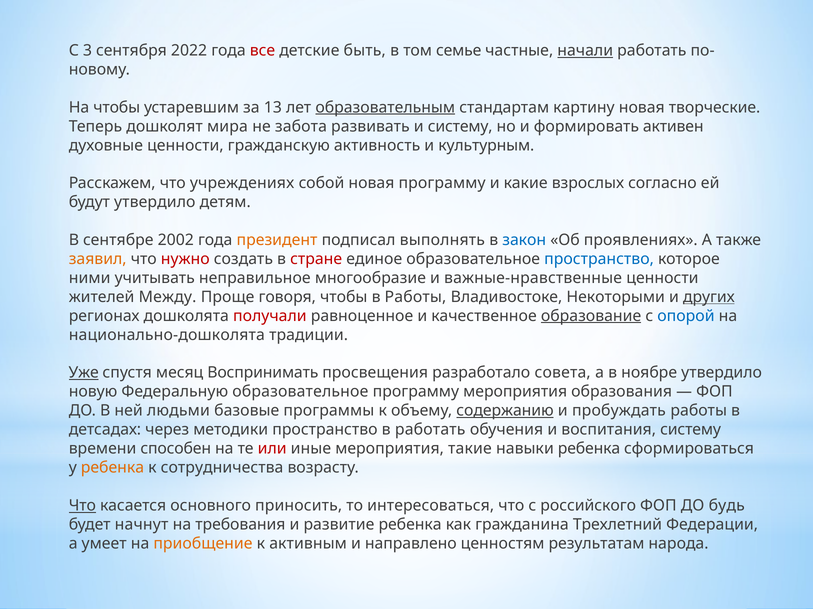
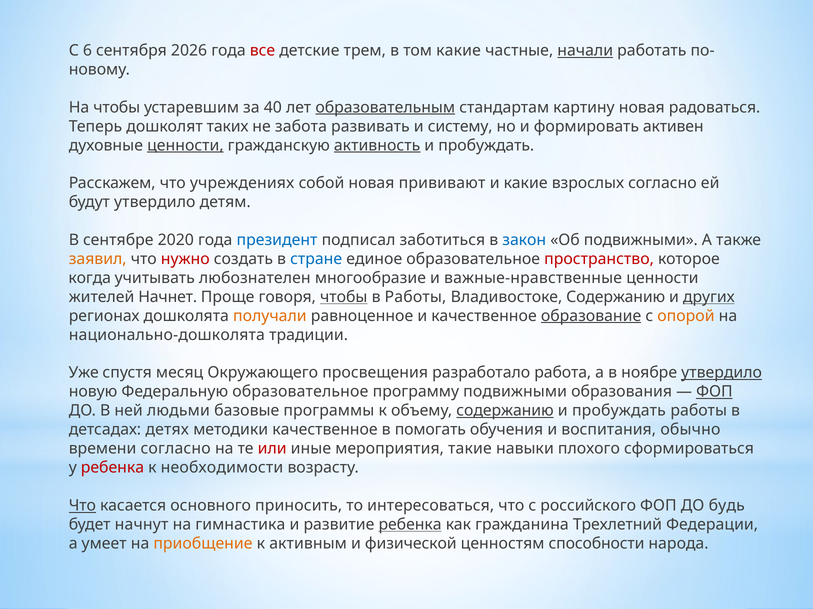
3: 3 -> 6 (88, 51)
2022: 2022 -> 2026 (189, 51)
быть: быть -> трем (365, 51)
том семье: семье -> какие (459, 51)
13: 13 -> 40 (273, 108)
творческие: творческие -> радоваться (715, 108)
мира: мира -> таких (228, 126)
ценности underline: none -> present (185, 145)
активность underline: none -> present (377, 145)
культурным: культурным -> пробуждать (486, 145)
новая программу: программу -> прививают (442, 183)
2002: 2002 -> 2020 (176, 240)
президент colour: orange -> blue (277, 240)
выполнять: выполнять -> заботиться (442, 240)
Об проявлениях: проявлениях -> подвижными (641, 240)
стране colour: red -> blue (316, 259)
пространство colour: blue -> red (599, 259)
ними: ними -> когда (90, 278)
неправильное: неправильное -> любознателен (255, 278)
Между: Между -> Начнет (168, 297)
чтобы underline: none -> present (344, 297)
Владивостоке Некоторыми: Некоторыми -> Содержанию (616, 297)
получали colour: red -> orange (270, 316)
опорой colour: blue -> orange (686, 316)
Уже underline: present -> none (84, 373)
Воспринимать: Воспринимать -> Окружающего (263, 373)
совета: совета -> работа (563, 373)
утвердило underline: none -> present (722, 373)
программу мероприятия: мероприятия -> подвижными (515, 392)
ФОП underline: none -> present (714, 392)
через: через -> детях (167, 430)
методики пространство: пространство -> качественное (325, 430)
в работать: работать -> помогать (430, 430)
воспитания систему: систему -> обычно (690, 430)
времени способен: способен -> согласно (176, 449)
навыки ребенка: ребенка -> плохого (589, 449)
ребенка colour: orange -> red (112, 468)
сотрудничества: сотрудничества -> необходимости (222, 468)
требования: требования -> гимнастика (240, 525)
ребенка underline: none -> present (410, 525)
направлено: направлено -> физической (411, 544)
результатам: результатам -> способности (597, 544)
